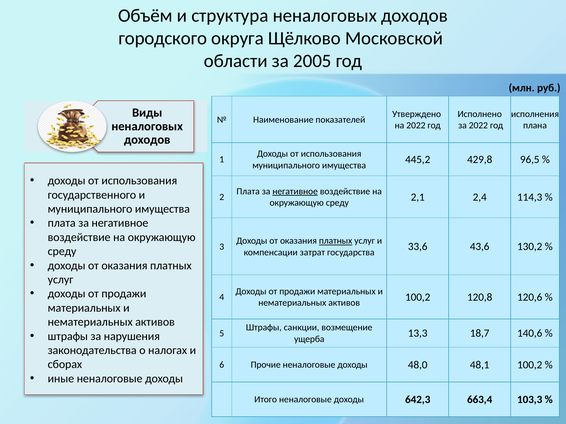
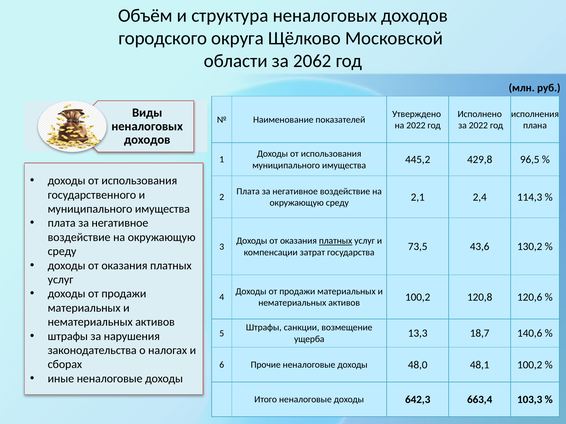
2005: 2005 -> 2062 (312, 61)
негативное underline: present -> none (295, 192)
33,6: 33,6 -> 73,5 (418, 247)
